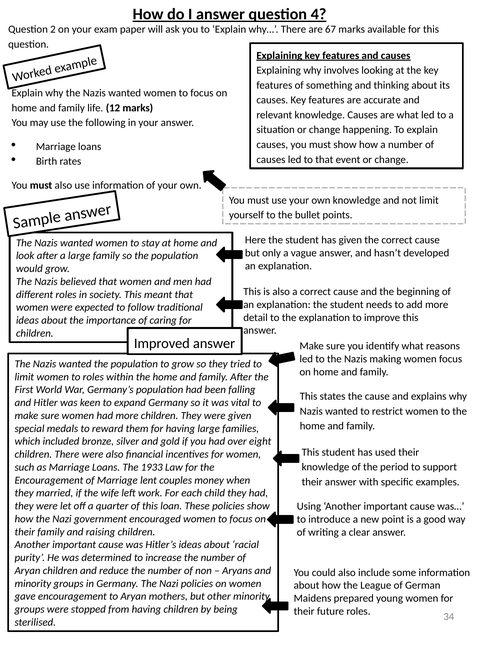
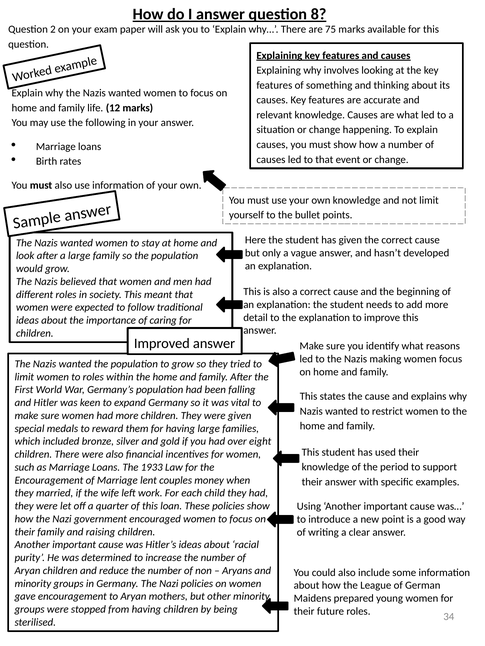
4: 4 -> 8 (319, 14)
67: 67 -> 75 (331, 29)
